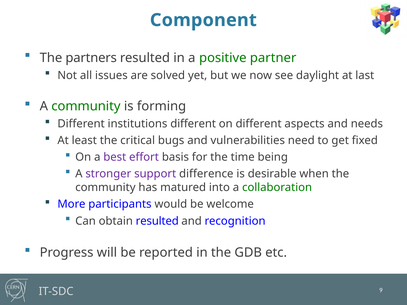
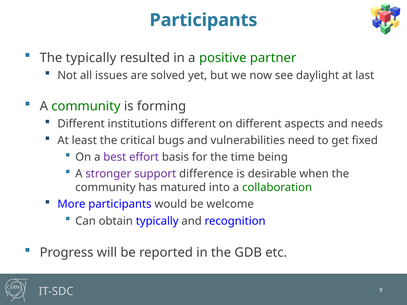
Component: Component -> Participants (203, 20)
The partners: partners -> typically (91, 58)
obtain resulted: resulted -> typically (157, 221)
